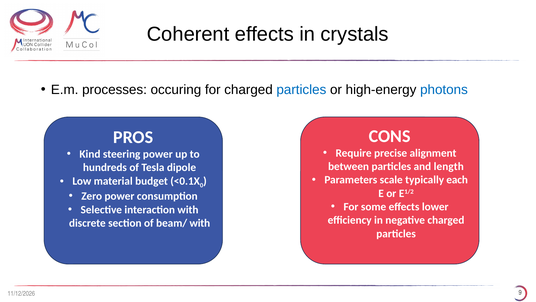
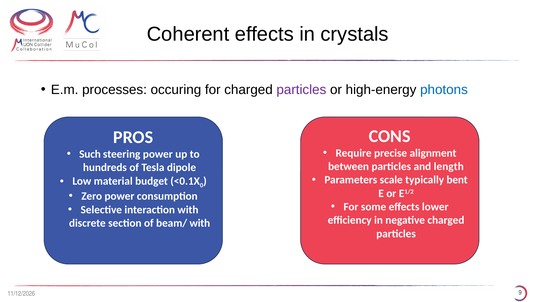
particles colour: blue -> purple (301, 89)
Kind: Kind -> Such (90, 154)
each: each -> bent (457, 180)
